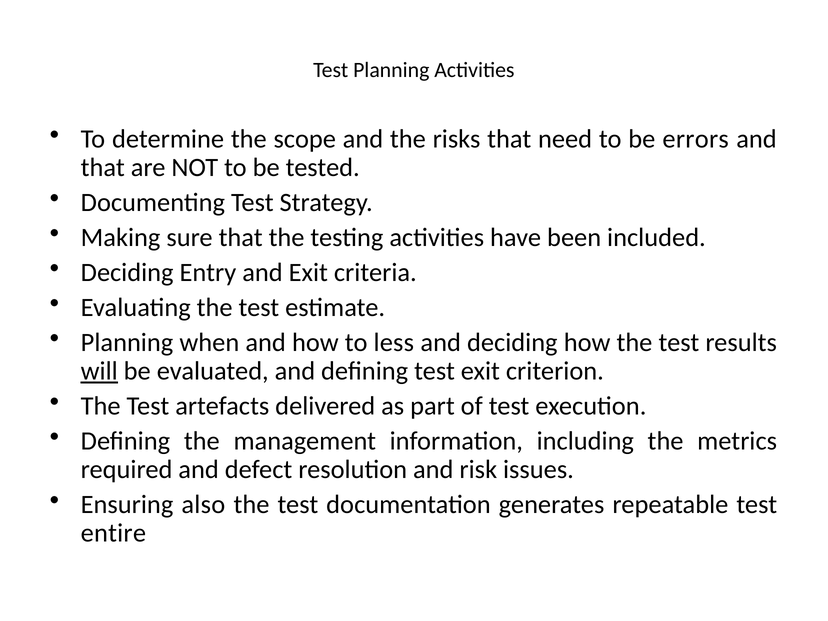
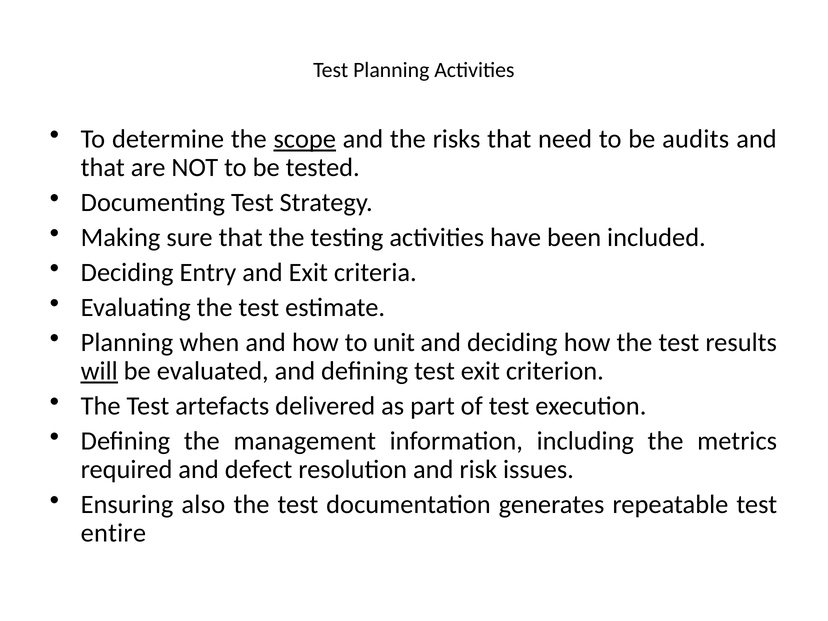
scope underline: none -> present (305, 139)
errors: errors -> audits (696, 139)
less: less -> unit (394, 343)
